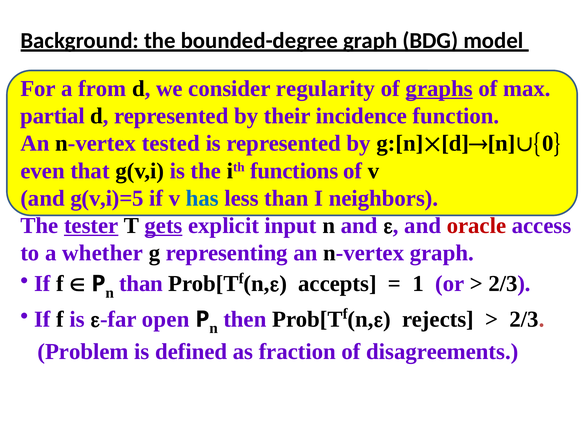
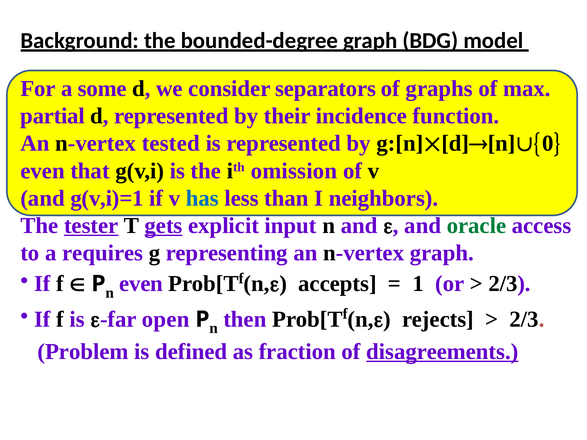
from: from -> some (102, 89)
regularity: regularity -> separators (326, 89)
graphs underline: present -> none (439, 89)
functions: functions -> omission (294, 171)
g(v,i)=5: g(v,i)=5 -> g(v,i)=1 (107, 198)
oracle colour: red -> green (476, 226)
whether: whether -> requires (103, 253)
n than: than -> even (141, 284)
disagreements underline: none -> present (442, 352)
